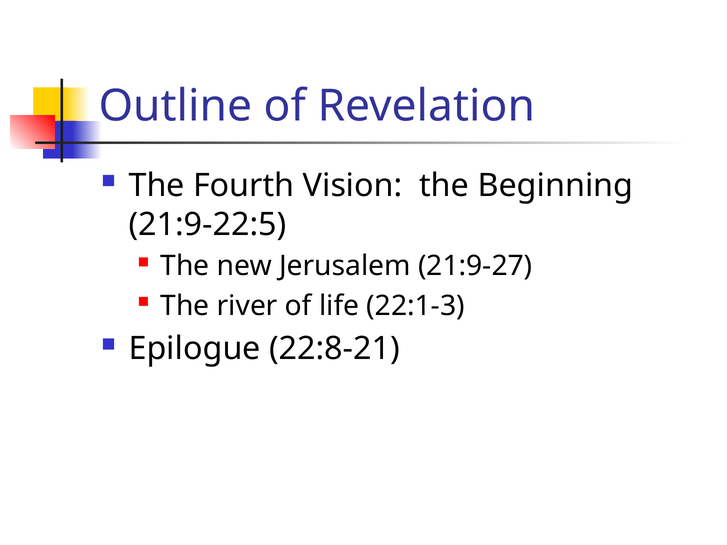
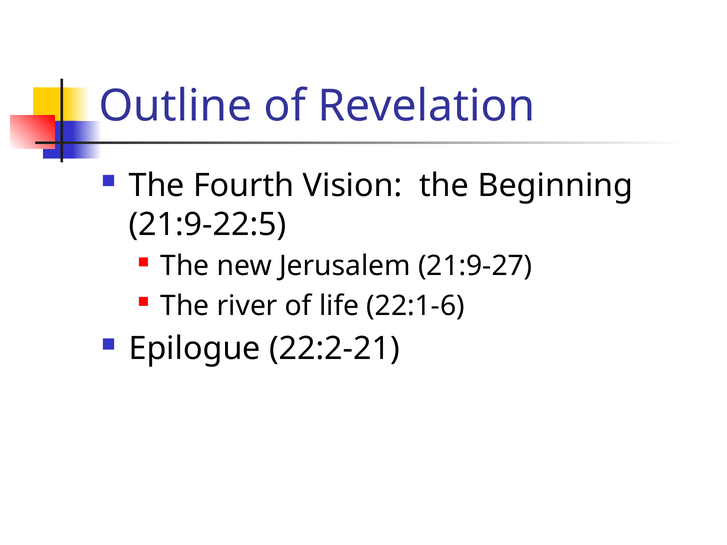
22:1-3: 22:1-3 -> 22:1-6 (416, 306)
22:8-21: 22:8-21 -> 22:2-21 (334, 349)
